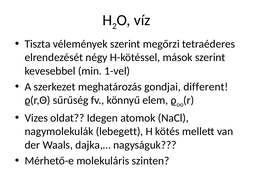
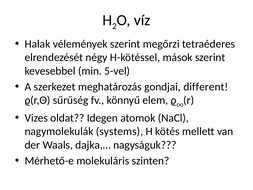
Tiszta: Tiszta -> Halak (38, 44)
1-vel: 1-vel -> 5-vel (117, 71)
lebegett: lebegett -> systems (119, 131)
